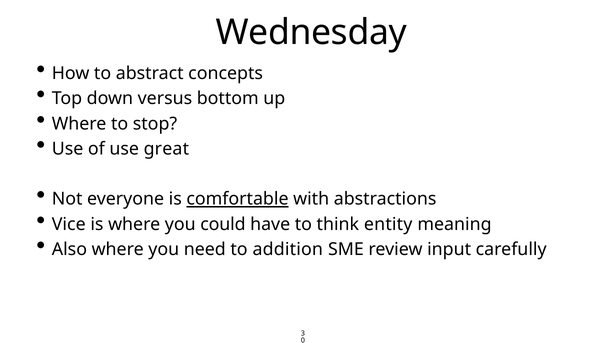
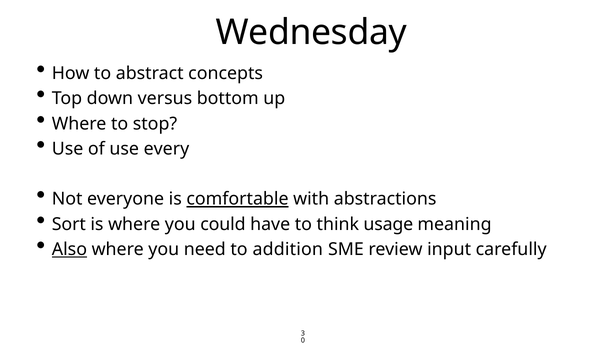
great: great -> every (166, 149)
Vice: Vice -> Sort (69, 224)
entity: entity -> usage (388, 224)
Also underline: none -> present (69, 249)
